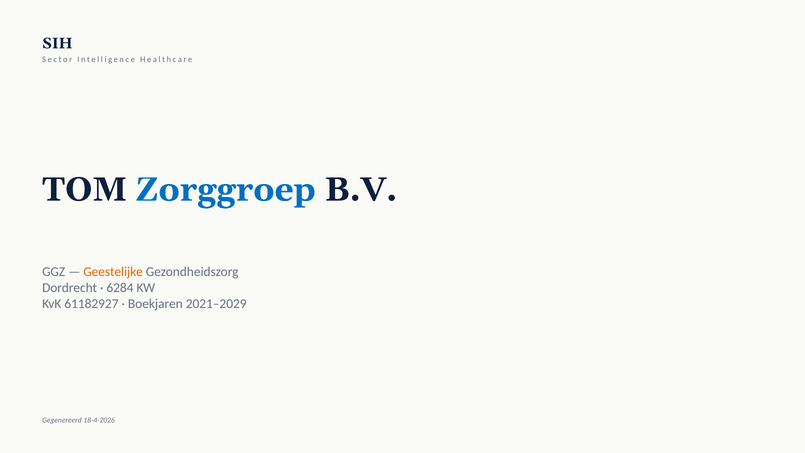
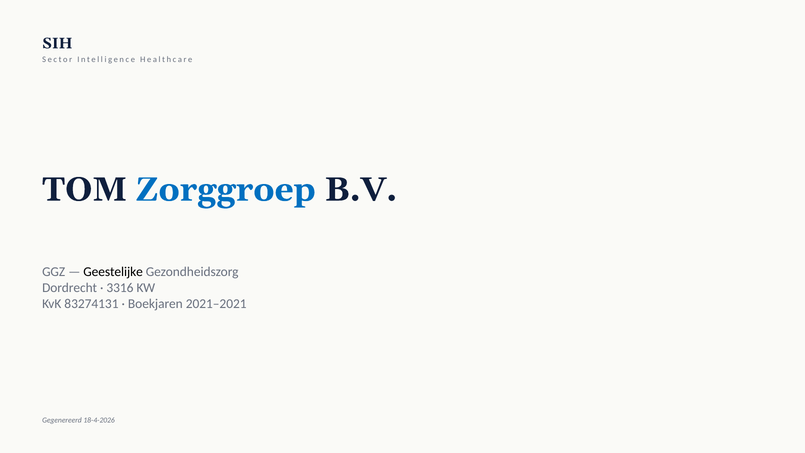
Geestelijke colour: orange -> black (113, 272)
6284: 6284 -> 3316 (120, 288)
61182927: 61182927 -> 83274131 (91, 304)
2021–2029: 2021–2029 -> 2021–2021 (216, 304)
